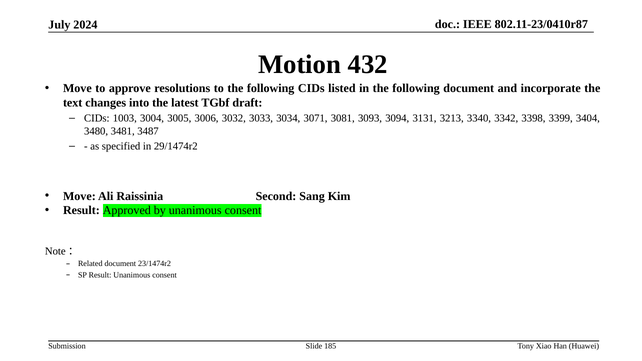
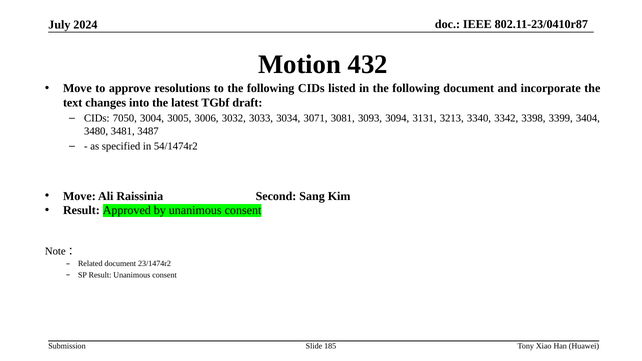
1003: 1003 -> 7050 (125, 118)
29/1474r2: 29/1474r2 -> 54/1474r2 (176, 146)
